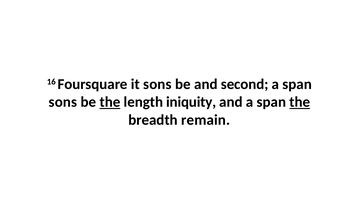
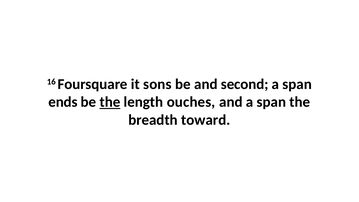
sons: sons -> ends (63, 102)
iniquity: iniquity -> ouches (191, 102)
the underline: present -> none (300, 102)
remain: remain -> toward (206, 120)
